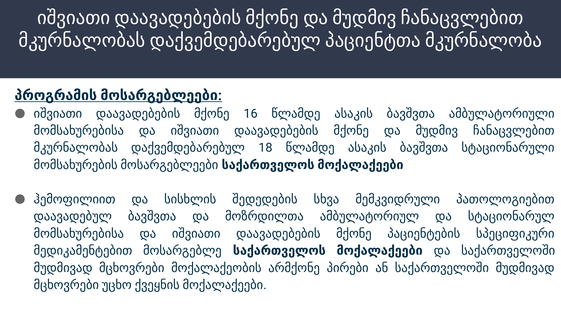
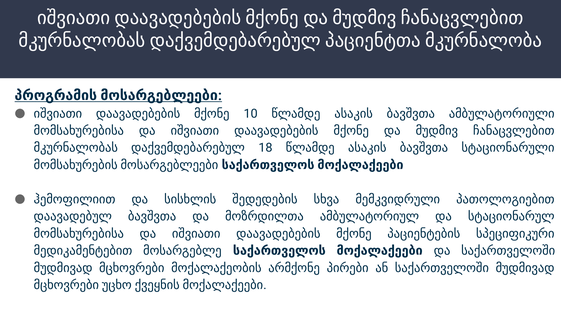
16: 16 -> 10 (251, 114)
